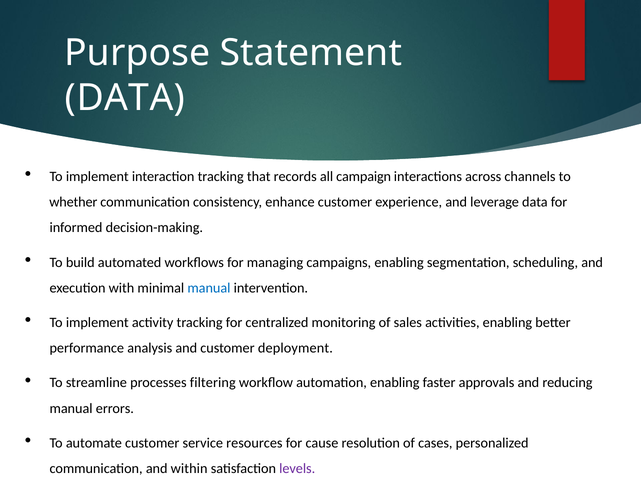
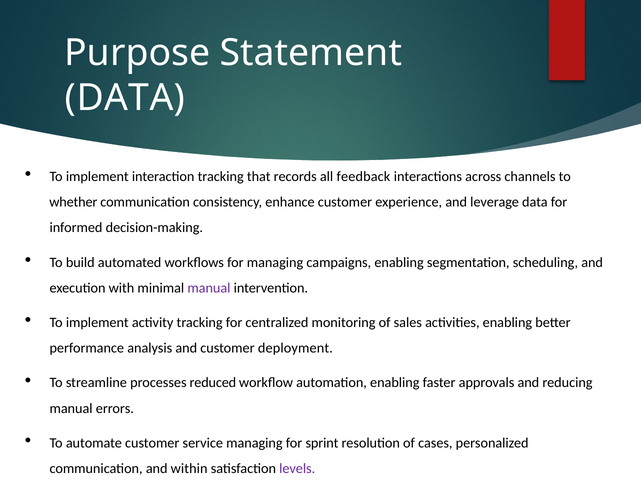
campaign: campaign -> feedback (363, 176)
manual colour: blue -> purple (209, 288)
filtering: filtering -> reduced (213, 382)
service resources: resources -> managing (254, 443)
cause: cause -> sprint (322, 443)
